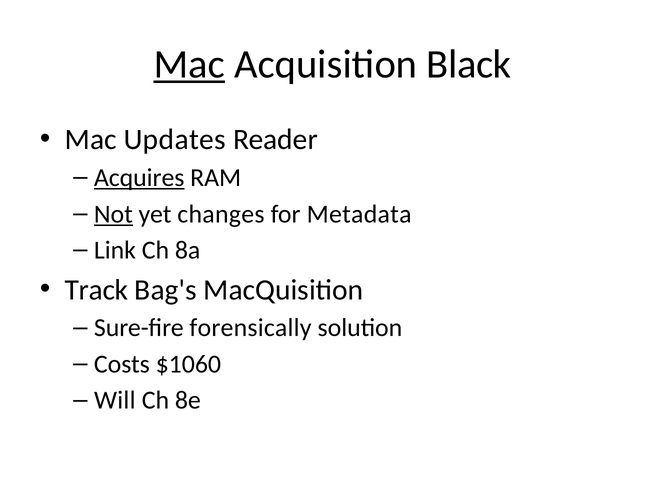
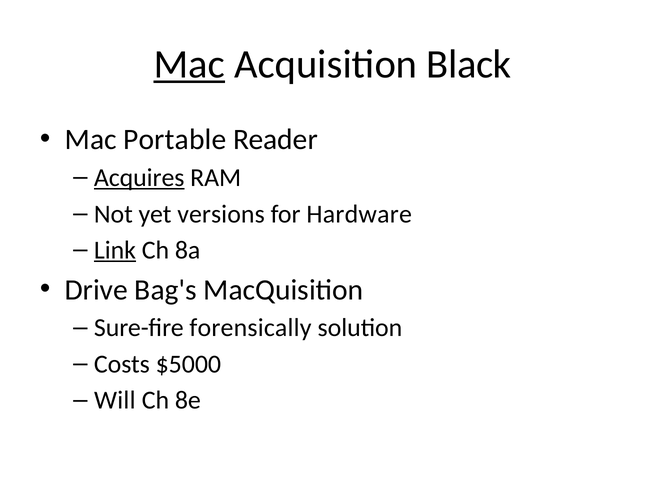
Updates: Updates -> Portable (175, 140)
Not underline: present -> none (113, 214)
changes: changes -> versions (221, 214)
Metadata: Metadata -> Hardware (359, 214)
Link underline: none -> present (115, 250)
Track: Track -> Drive (96, 290)
$1060: $1060 -> $5000 (188, 364)
